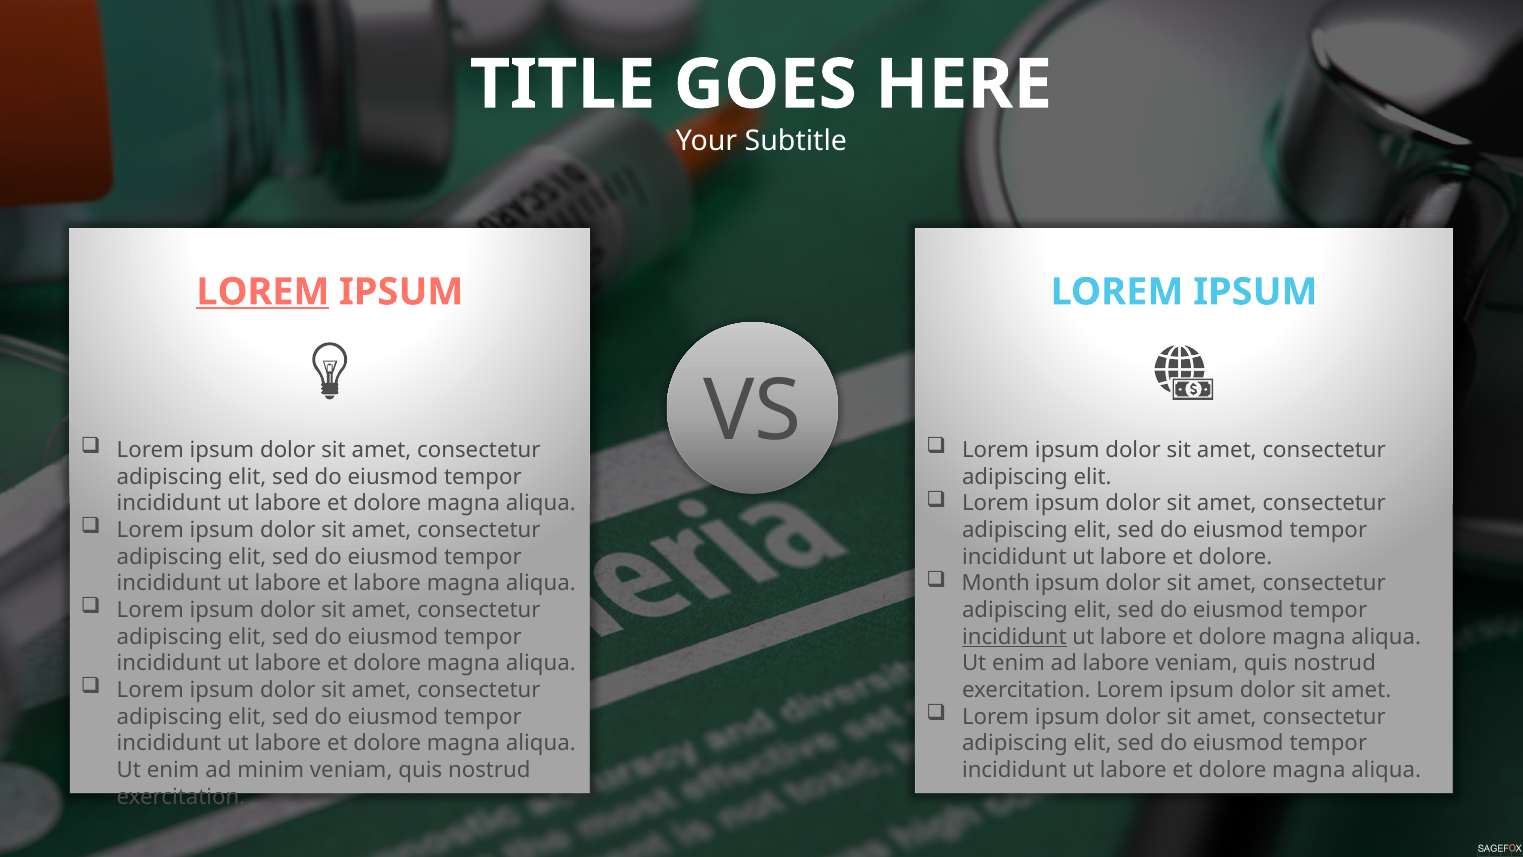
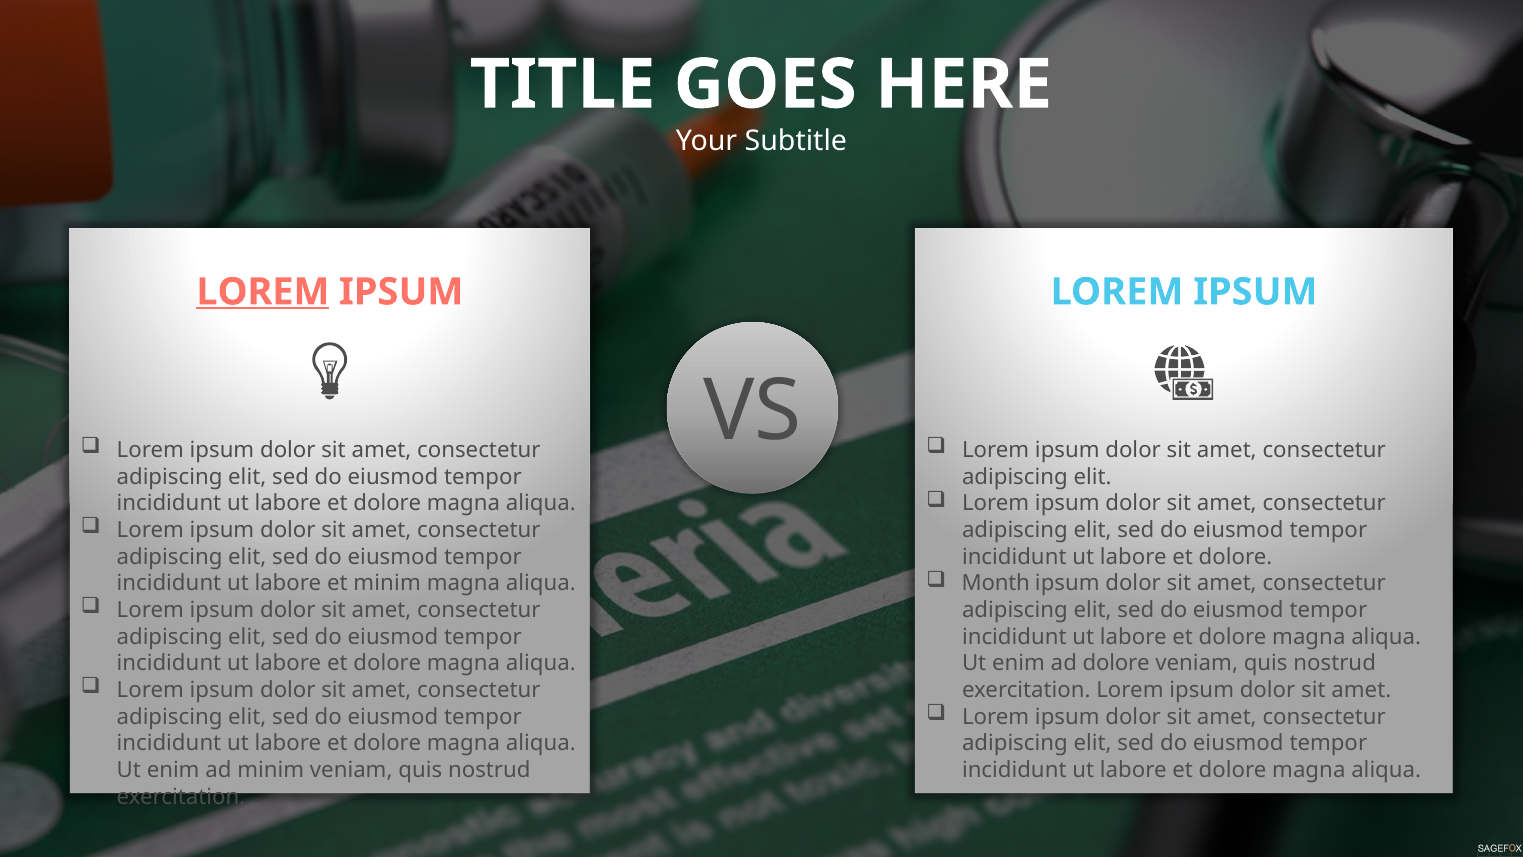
et labore: labore -> minim (387, 583)
incididunt underline: present -> none (1014, 637)
ad labore: labore -> dolore (1116, 663)
